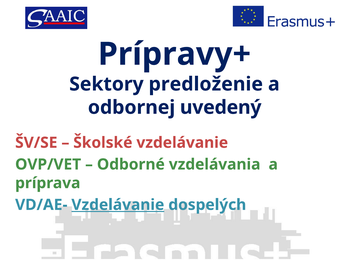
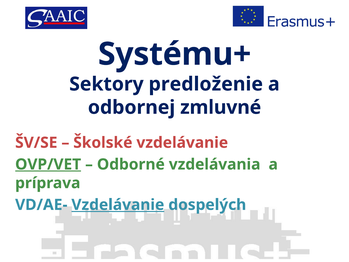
Prípravy+: Prípravy+ -> Systému+ (175, 54)
uvedený: uvedený -> zmluvné (221, 107)
OVP/VET underline: none -> present (48, 164)
